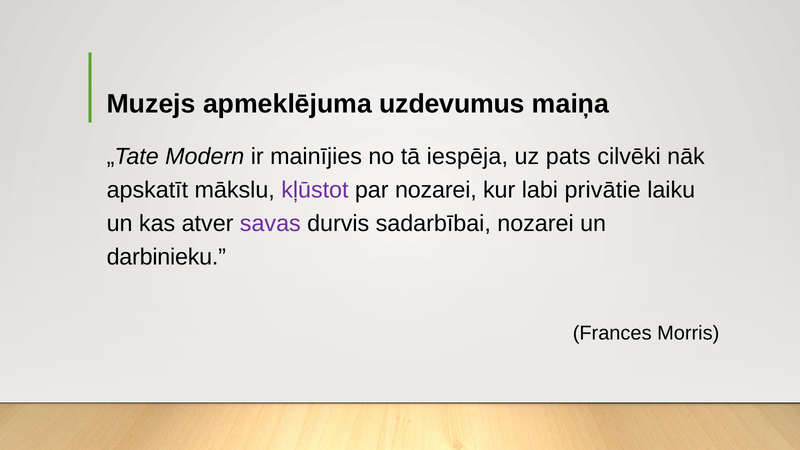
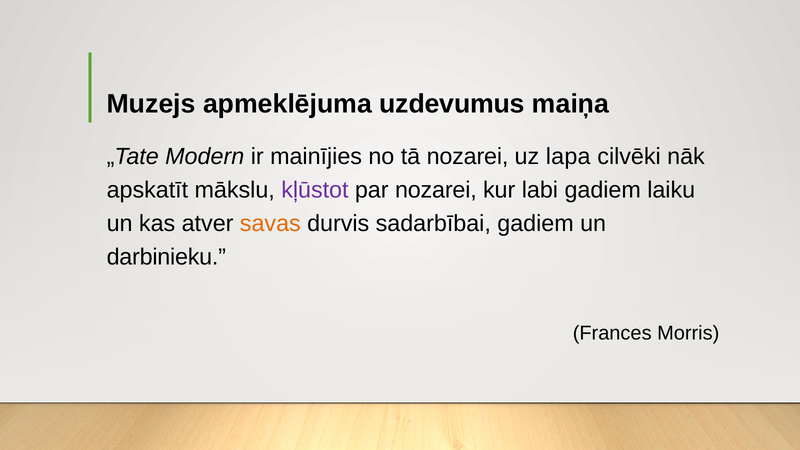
tā iespēja: iespēja -> nozarei (467, 156)
pats: pats -> lapa (568, 156)
labi privātie: privātie -> gadiem (603, 190)
savas colour: purple -> orange (270, 223)
sadarbībai nozarei: nozarei -> gadiem (536, 223)
